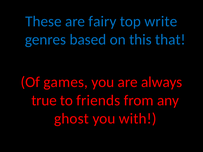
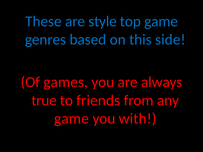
fairy: fairy -> style (103, 21)
top write: write -> game (161, 21)
that: that -> side (170, 40)
ghost: ghost -> game (71, 119)
